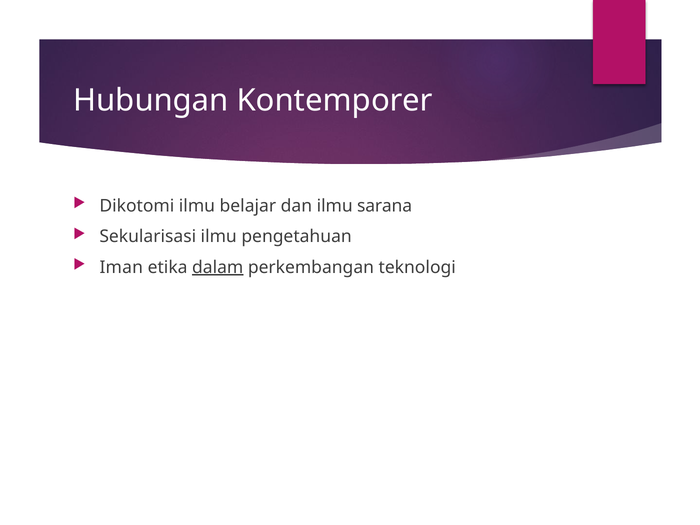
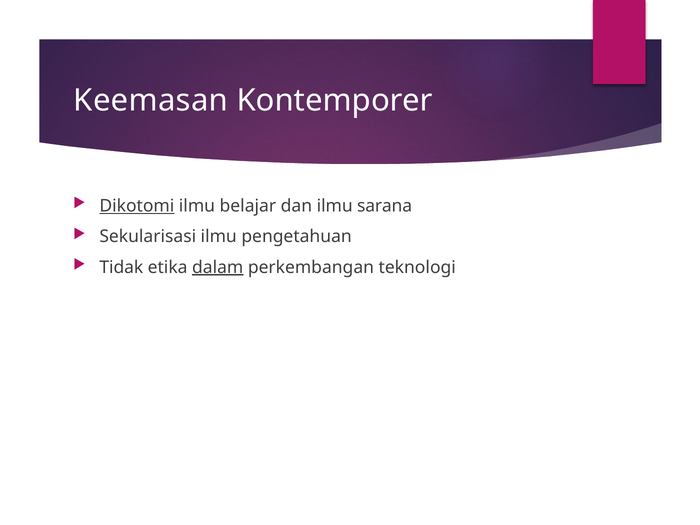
Hubungan: Hubungan -> Keemasan (151, 100)
Dikotomi underline: none -> present (137, 206)
Iman: Iman -> Tidak (121, 267)
